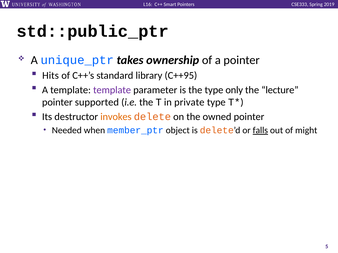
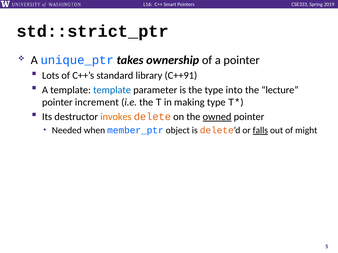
std::public_ptr: std::public_ptr -> std::strict_ptr (93, 31)
Hits: Hits -> Lots (51, 76)
C++95: C++95 -> C++91 (181, 76)
template colour: purple -> blue (112, 90)
only: only -> into (234, 90)
supported: supported -> increment (97, 103)
private: private -> making (189, 103)
owned underline: none -> present (217, 117)
